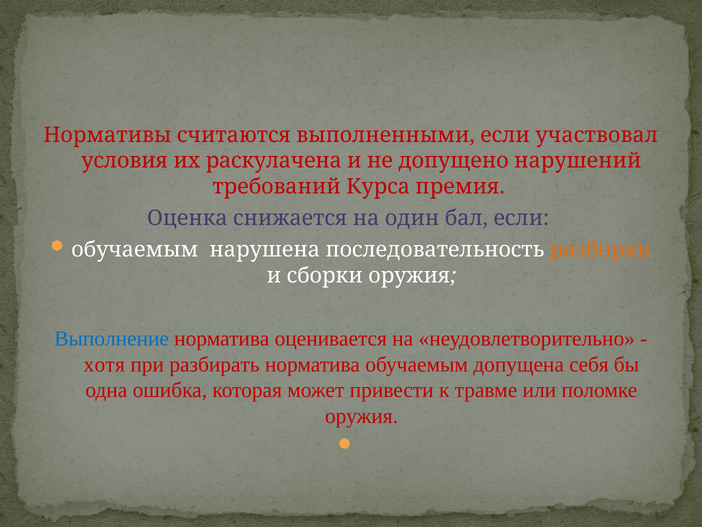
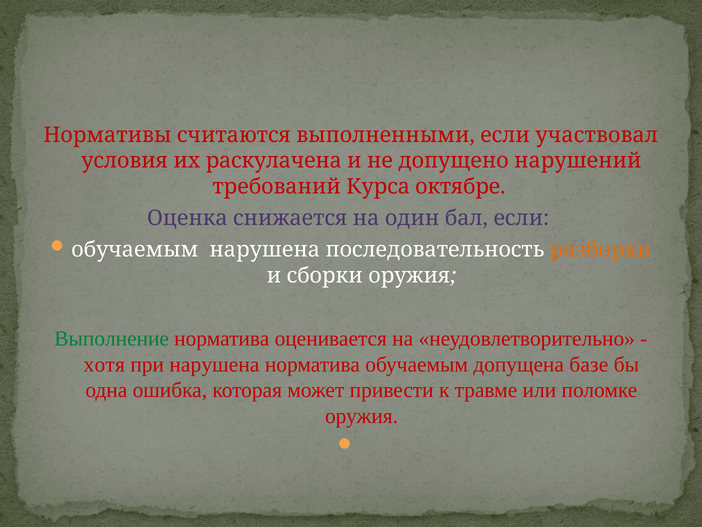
премия: премия -> октябре (460, 186)
Выполнение colour: blue -> green (112, 338)
при разбирать: разбирать -> нарушена (214, 364)
себя: себя -> базе (589, 364)
